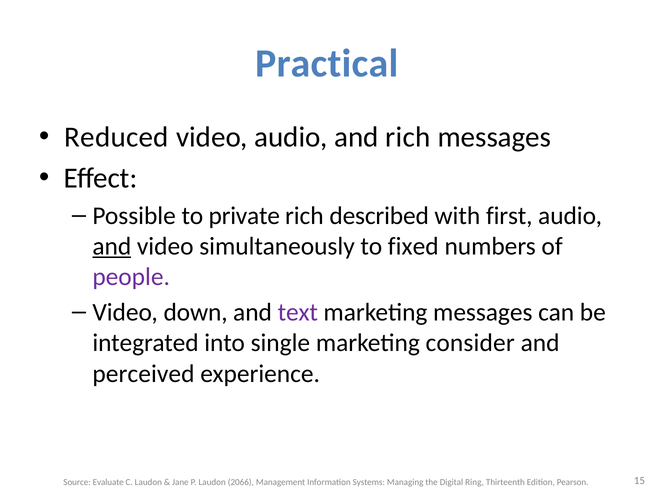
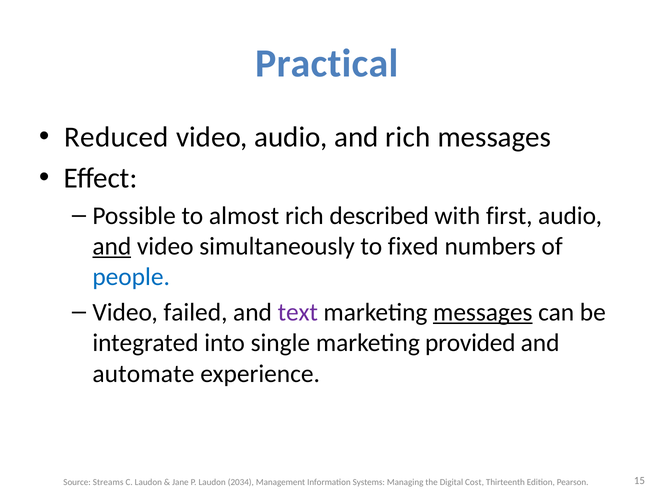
private: private -> almost (244, 215)
people colour: purple -> blue (131, 277)
down: down -> failed (195, 312)
messages underline: none -> present (483, 312)
consider: consider -> provided (470, 343)
perceived: perceived -> automate (143, 373)
Evaluate: Evaluate -> Streams (108, 482)
2066: 2066 -> 2034 (241, 482)
Ring: Ring -> Cost (474, 482)
